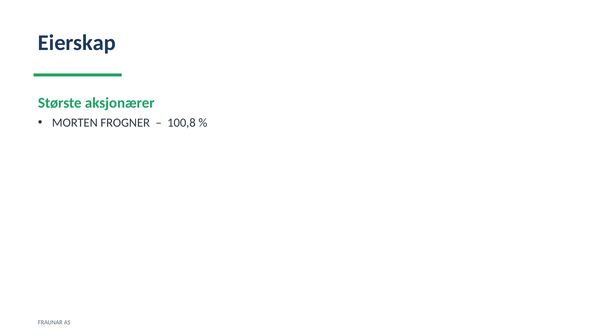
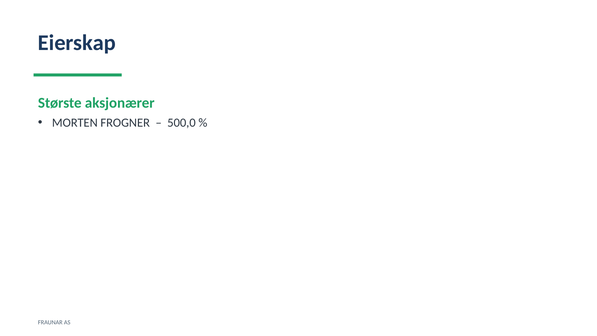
100,8: 100,8 -> 500,0 (181, 123)
